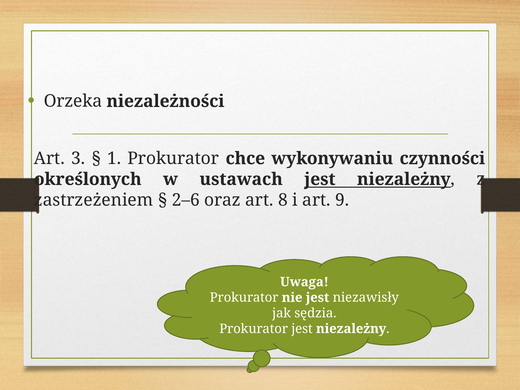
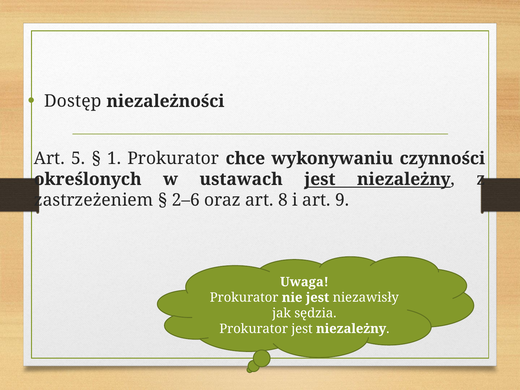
Orzeka: Orzeka -> Dostęp (73, 101)
3: 3 -> 5 (78, 158)
